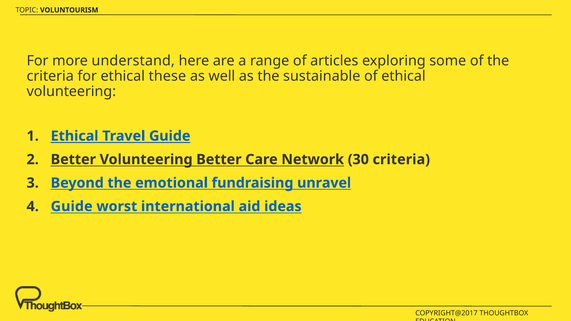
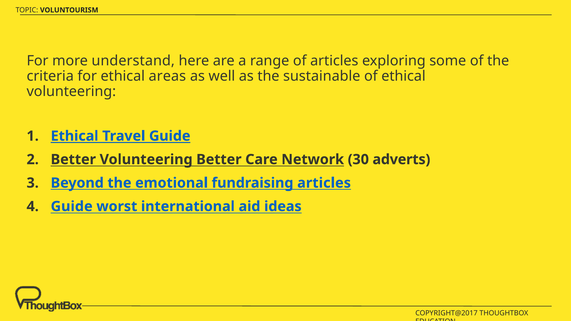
these: these -> areas (167, 76)
30 criteria: criteria -> adverts (401, 160)
fundraising unravel: unravel -> articles (324, 183)
